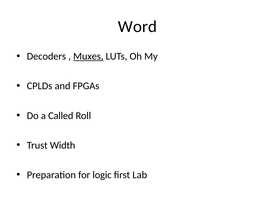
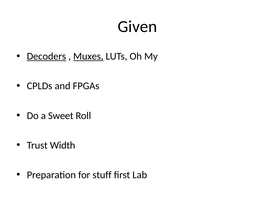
Word: Word -> Given (137, 27)
Decoders underline: none -> present (46, 56)
Called: Called -> Sweet (61, 116)
logic: logic -> stuff (102, 175)
